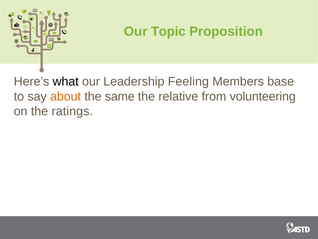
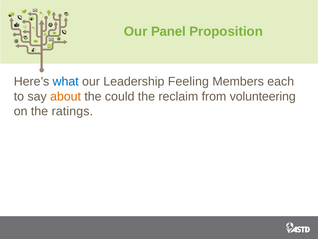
Topic: Topic -> Panel (168, 31)
what colour: black -> blue (66, 81)
base: base -> each (281, 81)
same: same -> could (120, 96)
relative: relative -> reclaim (178, 96)
